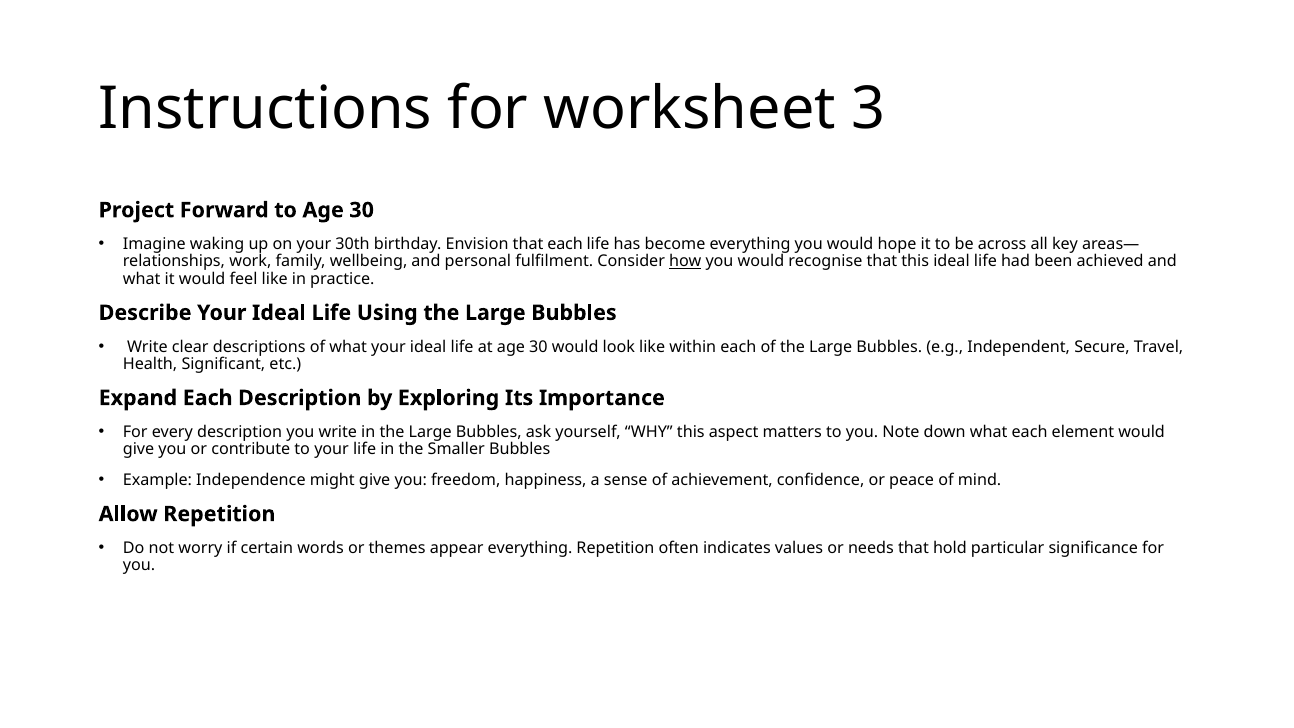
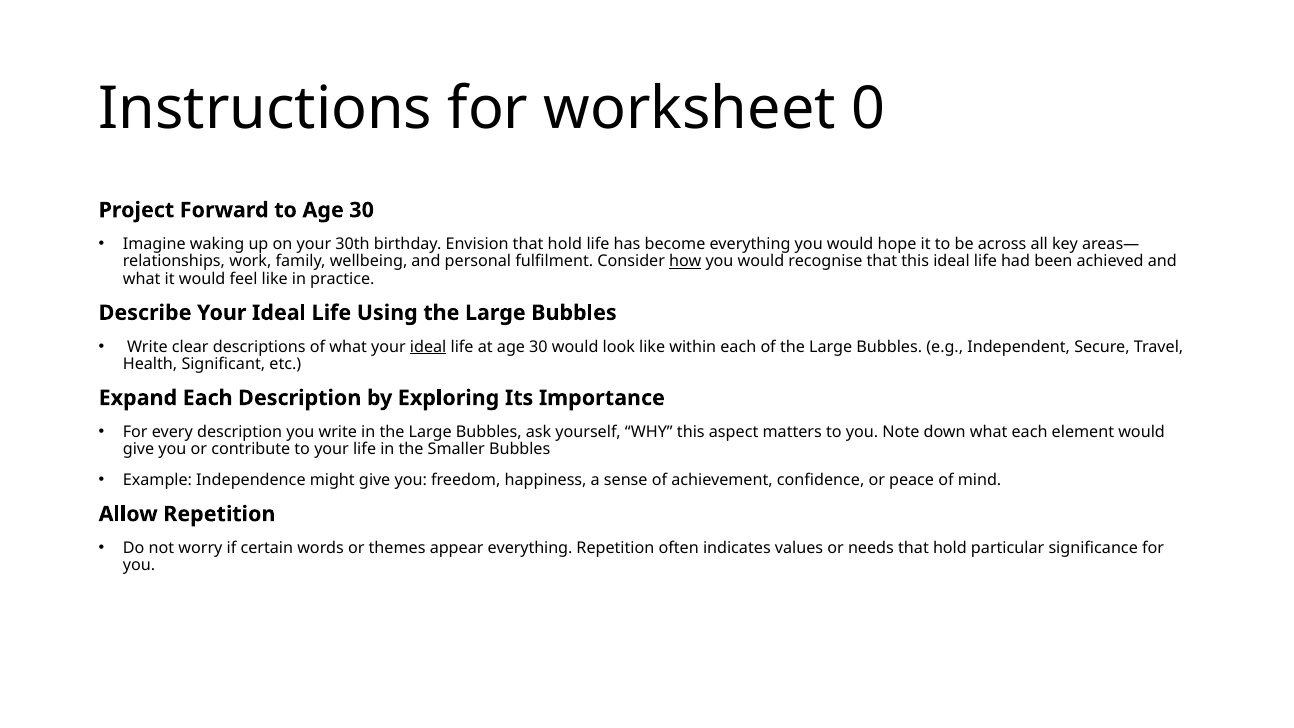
3: 3 -> 0 (868, 109)
Envision that each: each -> hold (565, 244)
ideal underline: none -> present (428, 347)
